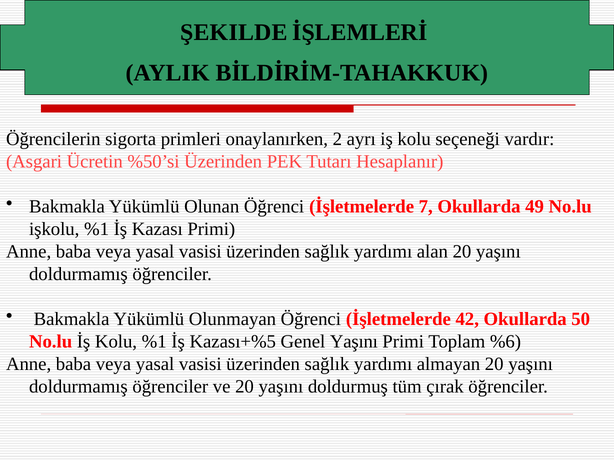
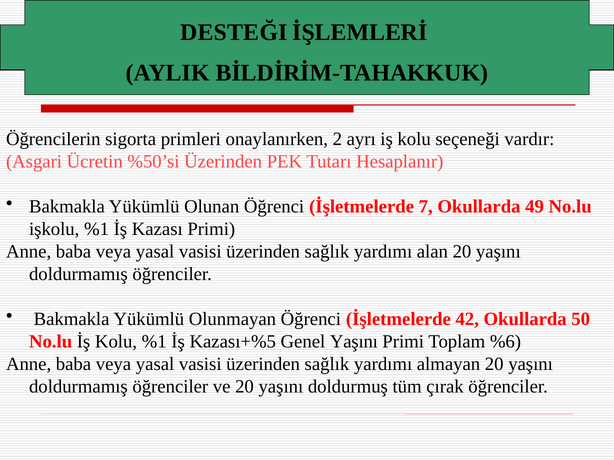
ŞEKILDE: ŞEKILDE -> DESTEĞI (234, 32)
